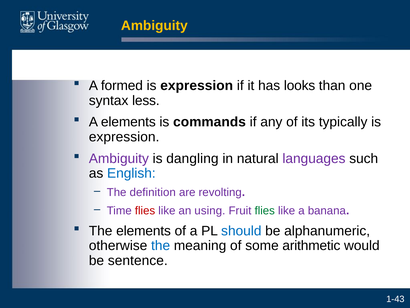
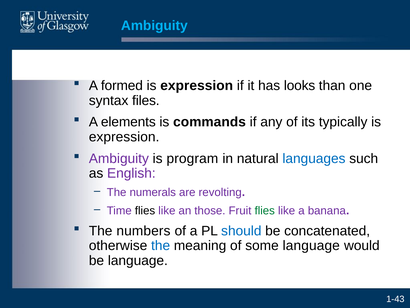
Ambiguity colour: yellow -> light blue (154, 26)
less: less -> files (146, 100)
dangling: dangling -> program (192, 158)
languages colour: purple -> blue (314, 158)
English colour: blue -> purple (131, 173)
definition: definition -> numerals (153, 192)
flies colour: red -> black (145, 210)
using: using -> those (210, 210)
The elements: elements -> numbers (143, 231)
alphanumeric: alphanumeric -> concatenated (327, 231)
some arithmetic: arithmetic -> language (311, 245)
be sentence: sentence -> language (138, 260)
